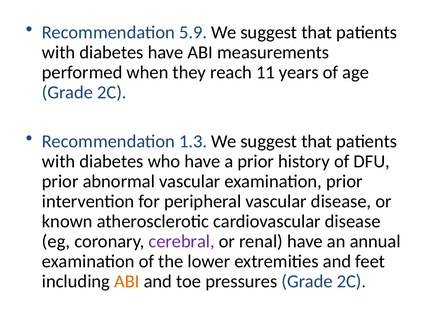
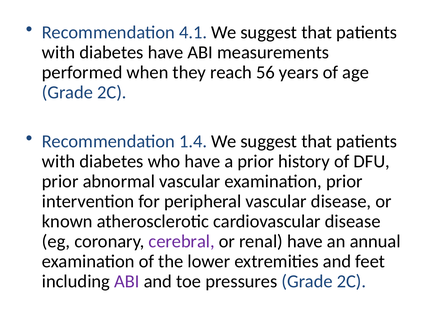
5.9: 5.9 -> 4.1 (193, 32)
11: 11 -> 56 (265, 72)
1.3: 1.3 -> 1.4 (193, 142)
ABI colour: orange -> purple (127, 282)
